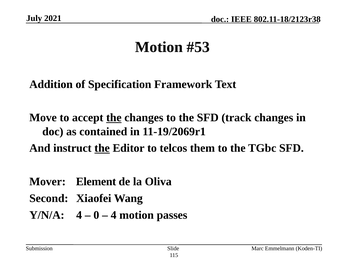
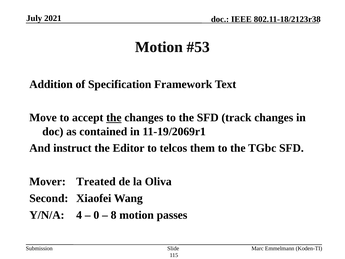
the underline: present -> none (102, 148)
Element: Element -> Treated (96, 181)
4: 4 -> 8 (114, 215)
